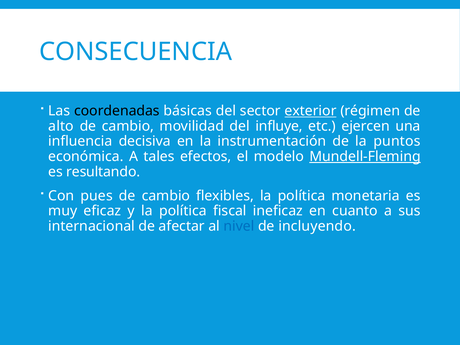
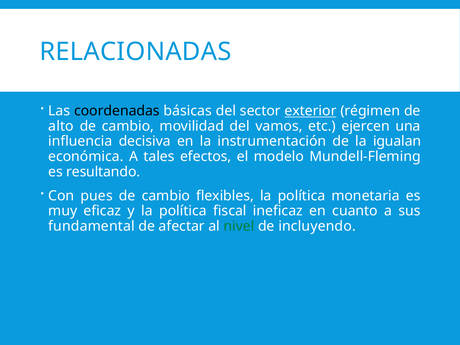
CONSECUENCIA: CONSECUENCIA -> RELACIONADAS (135, 52)
influye: influye -> vamos (279, 126)
puntos: puntos -> igualan (397, 141)
Mundell-Fleming underline: present -> none (365, 157)
internacional: internacional -> fundamental (92, 226)
nivel colour: blue -> green (239, 226)
